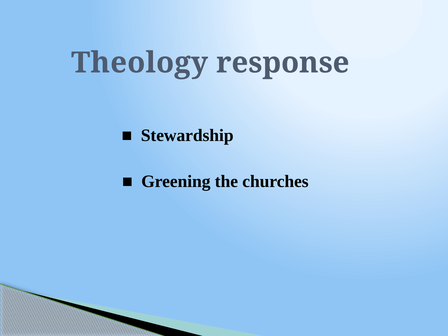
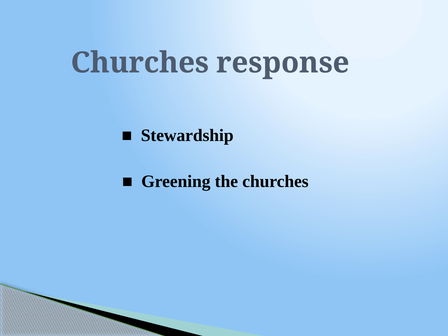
Theology: Theology -> Churches (140, 63)
